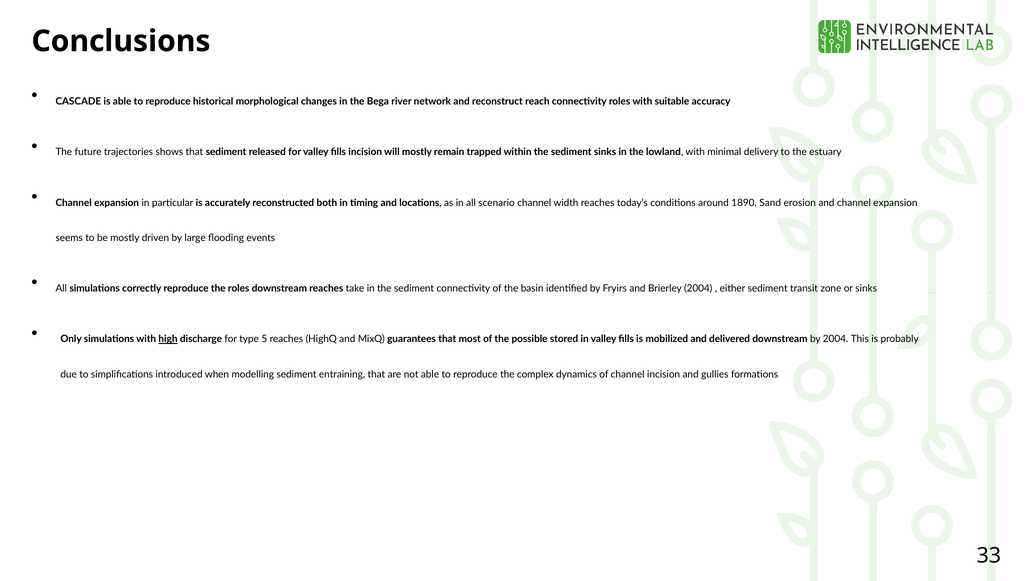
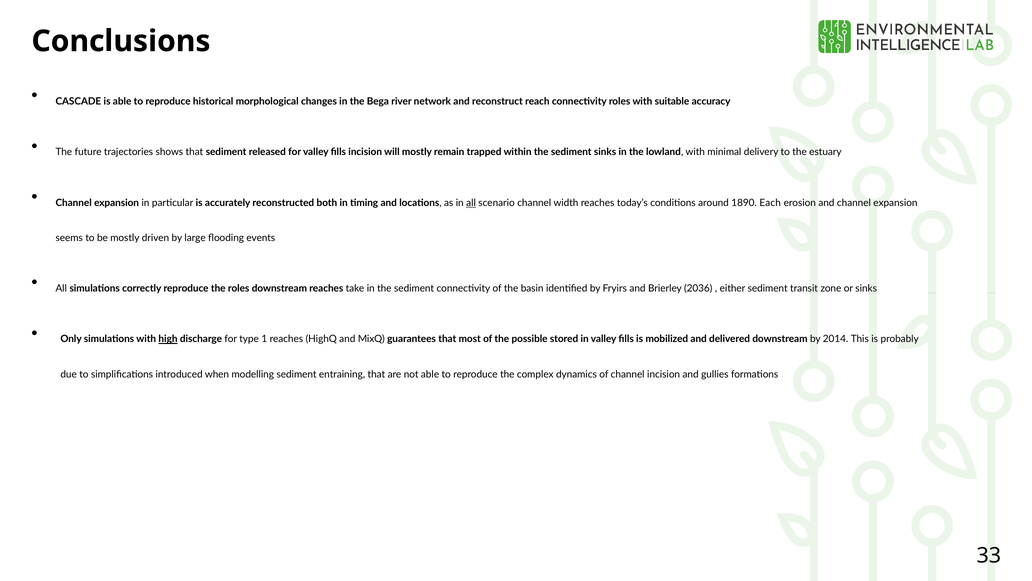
all underline: none -> present (471, 203)
Sand: Sand -> Each (770, 203)
Brierley 2004: 2004 -> 2036 (698, 288)
5: 5 -> 1 (264, 339)
by 2004: 2004 -> 2014 (836, 339)
